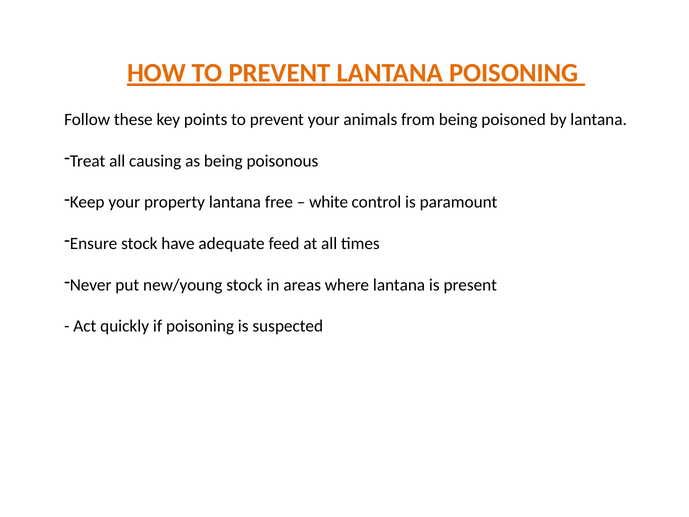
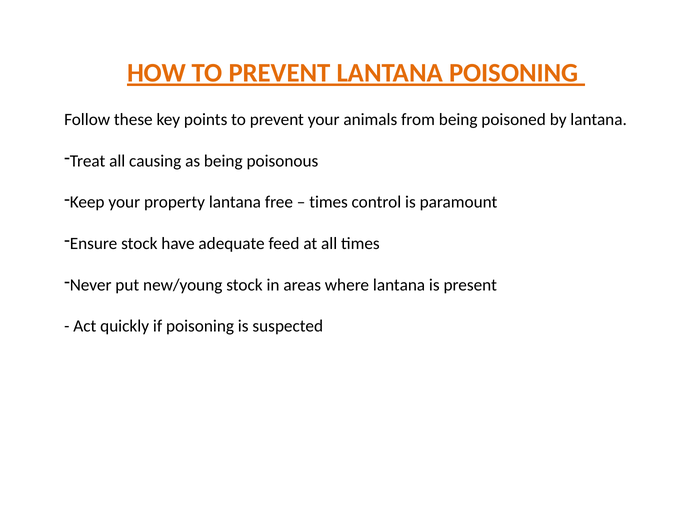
white: white -> times (329, 202)
